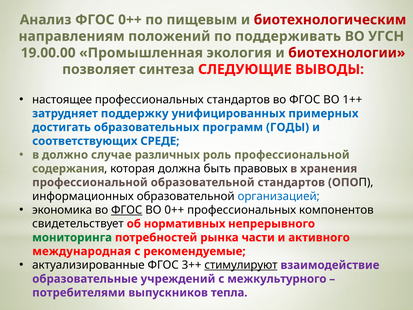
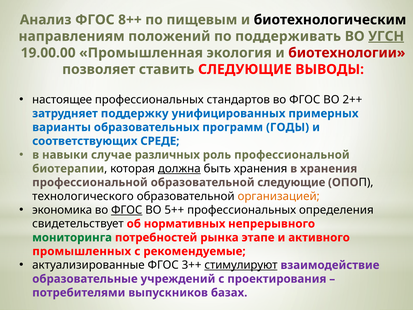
ФГОС 0++: 0++ -> 8++ (130, 20)
биотехнологическим colour: red -> black (330, 20)
УГСН underline: none -> present (386, 36)
синтеза: синтеза -> ставить (167, 69)
1++: 1++ -> 2++ (352, 100)
достигать: достигать -> варианты (62, 127)
должно: должно -> навыки (65, 155)
содержания: содержания -> биотерапии (68, 169)
должна underline: none -> present (179, 169)
быть правовых: правовых -> хранения (261, 169)
образовательной стандартов: стандартов -> следующие (291, 182)
информационных: информационных -> технологического (83, 196)
организацией colour: blue -> orange (279, 196)
ВО 0++: 0++ -> 5++ (174, 210)
компонентов: компонентов -> определения (336, 210)
части: части -> этапе (258, 237)
международная: международная -> промышленных (82, 251)
межкультурного: межкультурного -> проектирования (277, 279)
тепла: тепла -> базах (229, 292)
